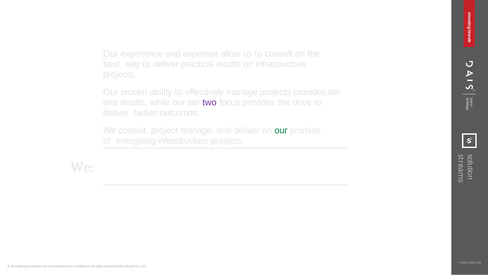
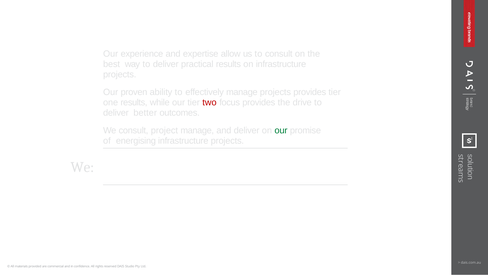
two colour: purple -> red (209, 102)
